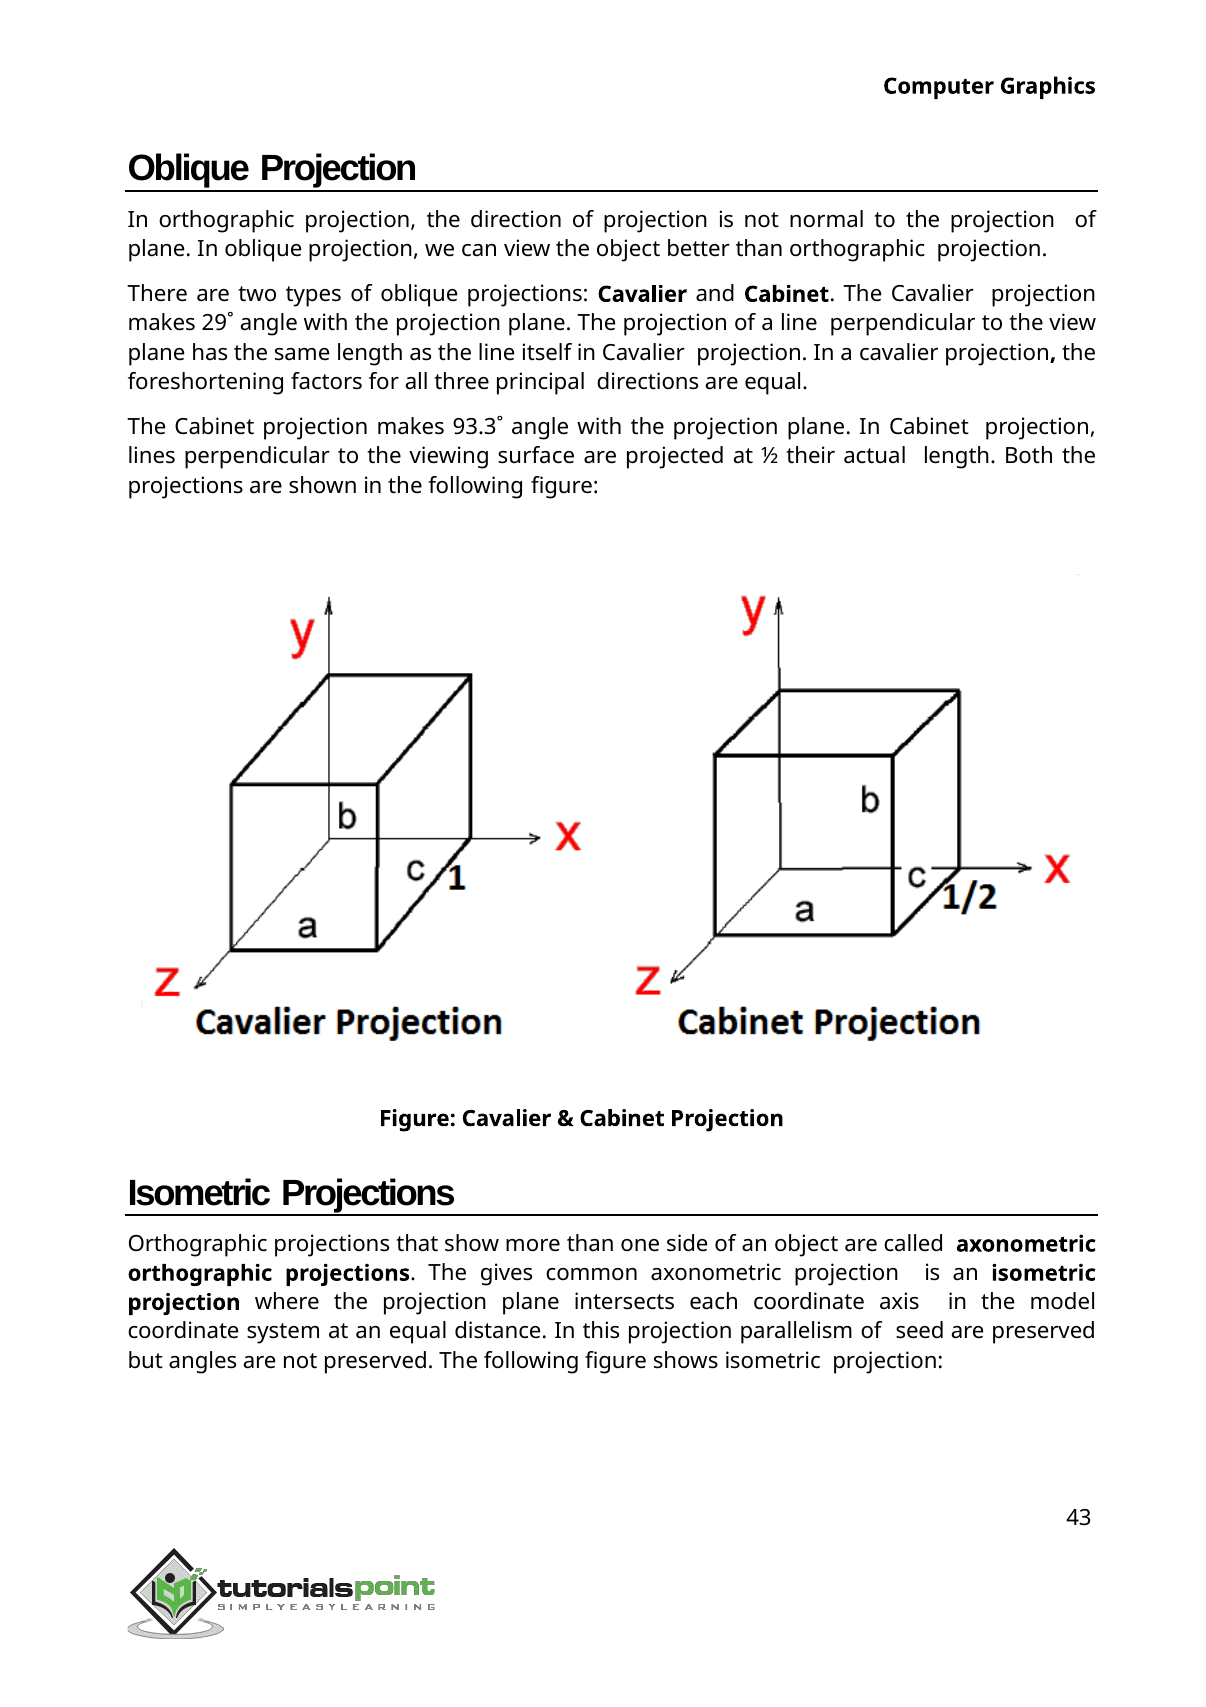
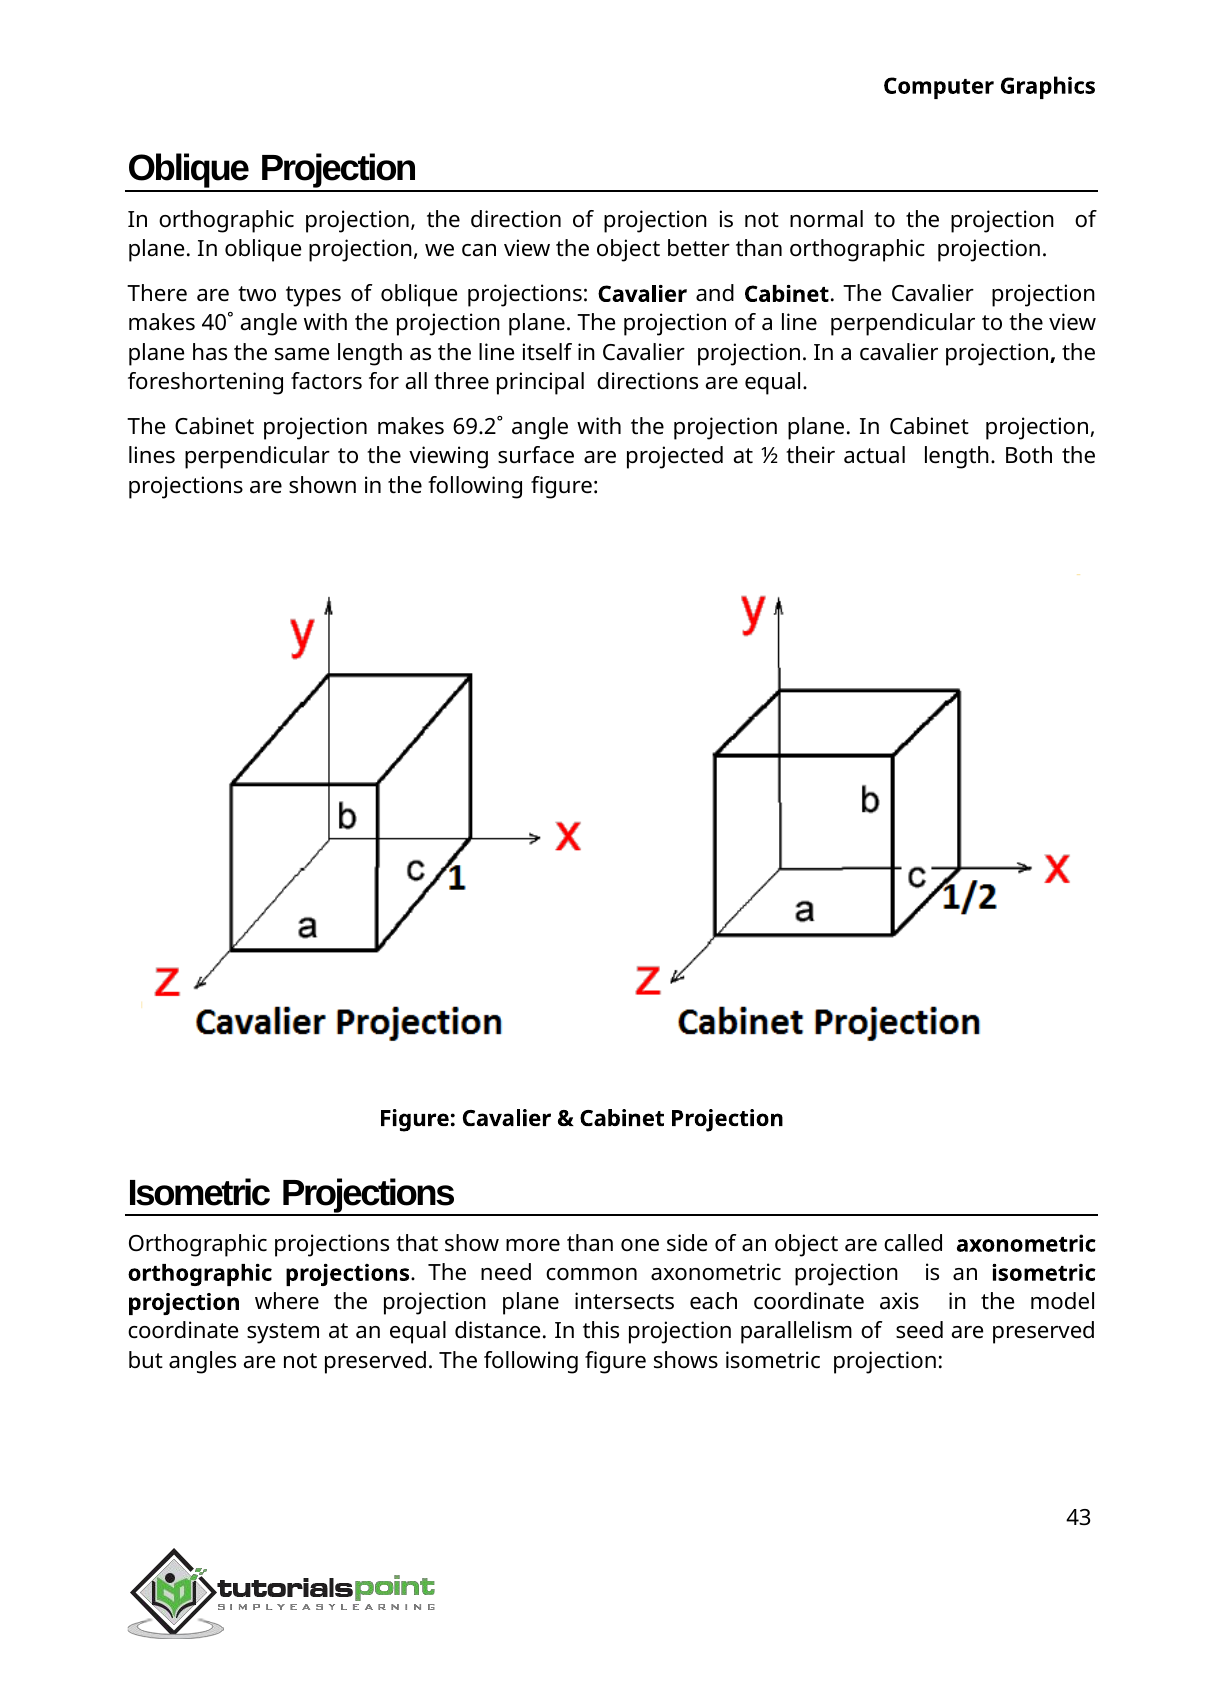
29˚: 29˚ -> 40˚ (218, 323)
93.3˚: 93.3˚ -> 69.2˚ (478, 427)
gives: gives -> need (506, 1273)
